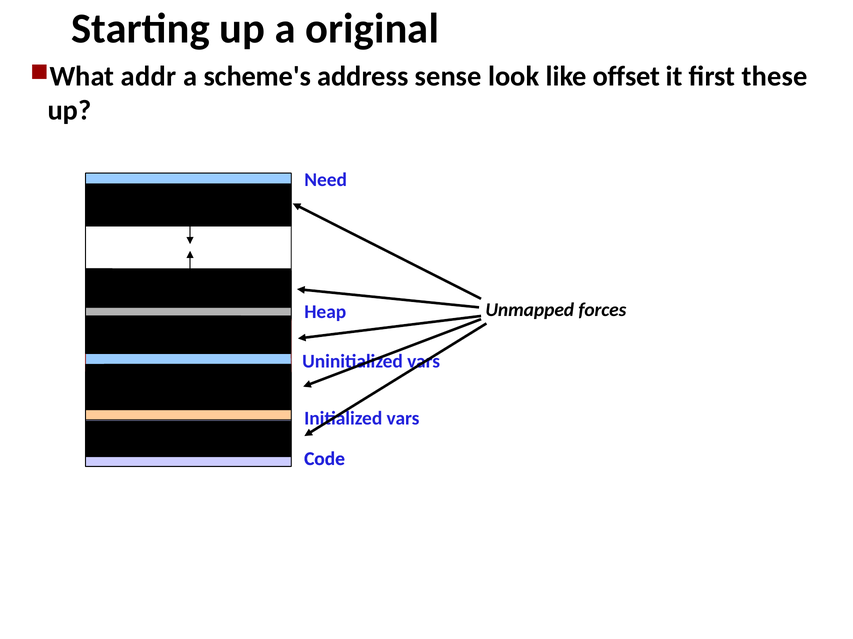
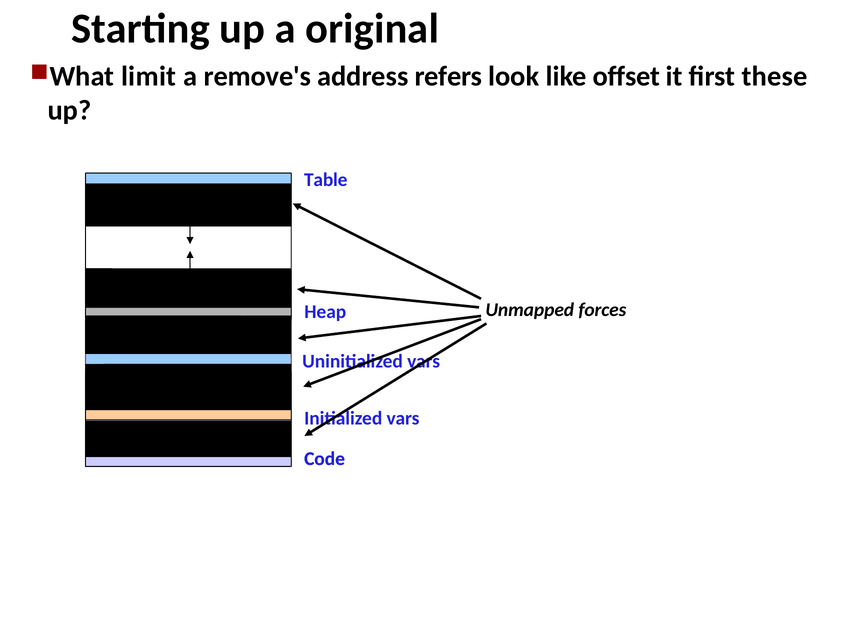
addr: addr -> limit (149, 76)
scheme's: scheme's -> remove's (257, 76)
sense: sense -> refers (448, 76)
Need: Need -> Table (326, 180)
